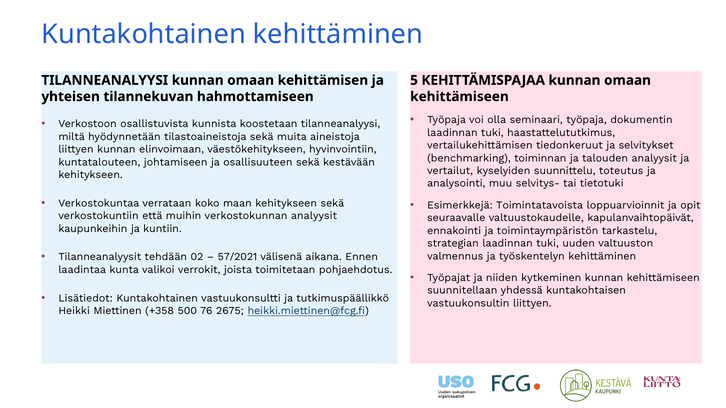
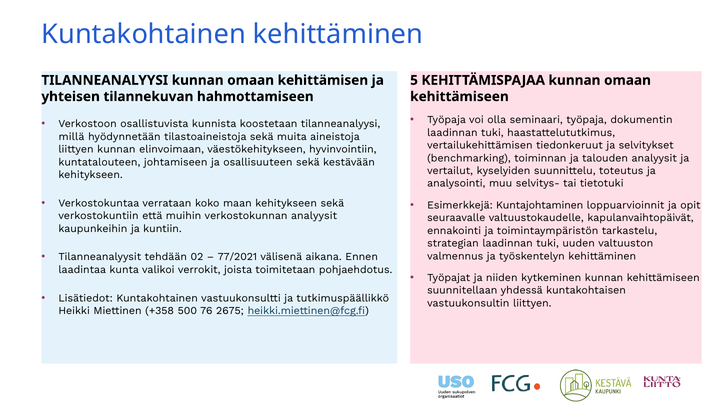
miltä: miltä -> millä (72, 137)
Toimintatavoista: Toimintatavoista -> Kuntajohtaminen (540, 205)
57/2021: 57/2021 -> 77/2021 (237, 257)
